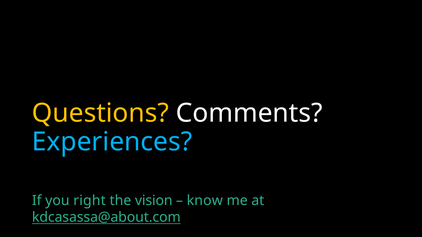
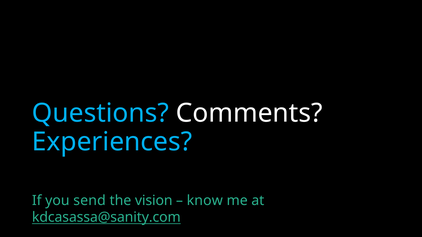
Questions colour: yellow -> light blue (100, 113)
right: right -> send (90, 201)
kdcasassa@about.com: kdcasassa@about.com -> kdcasassa@sanity.com (106, 218)
